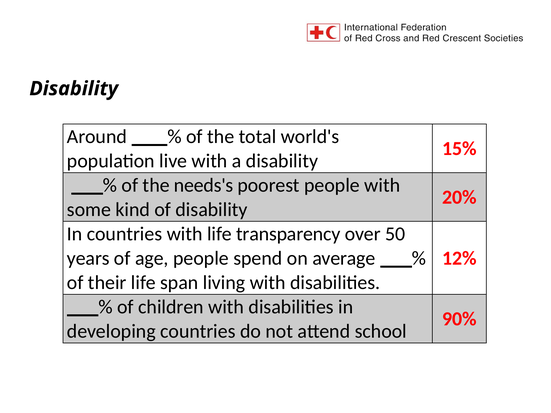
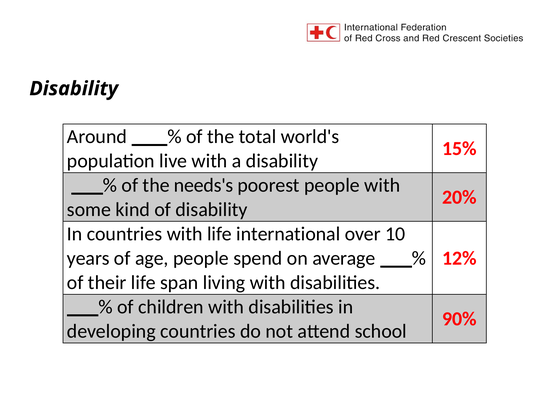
transparency: transparency -> international (288, 234)
50: 50 -> 10 (395, 234)
